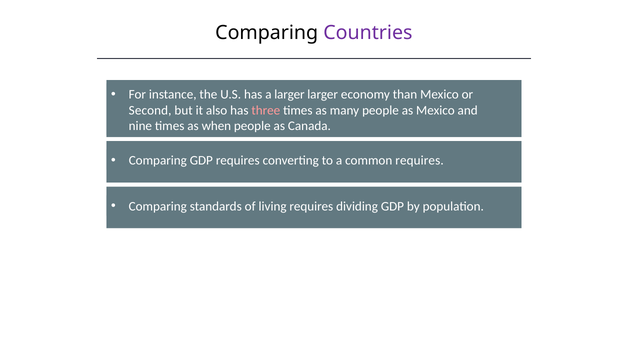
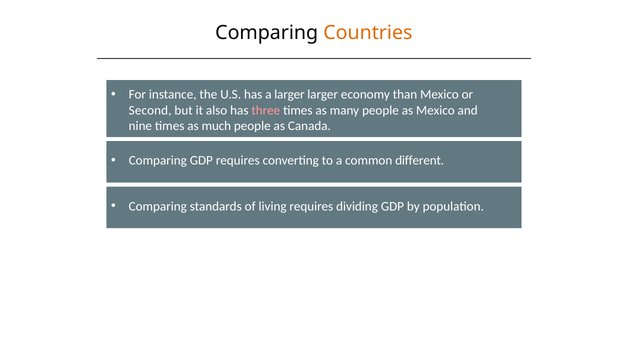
Countries colour: purple -> orange (368, 33)
when: when -> much (216, 126)
common requires: requires -> different (420, 161)
